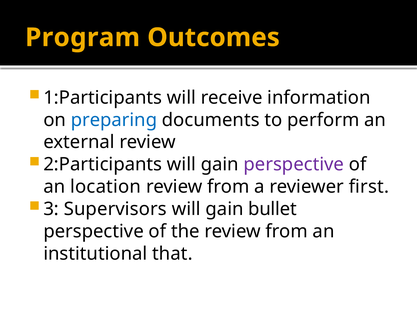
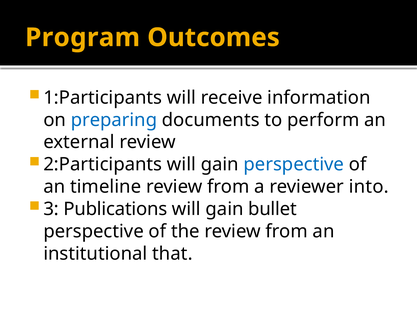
perspective colour: purple -> blue (294, 164)
location: location -> timeline (106, 187)
first: first -> into (369, 187)
Supervisors: Supervisors -> Publications (115, 209)
